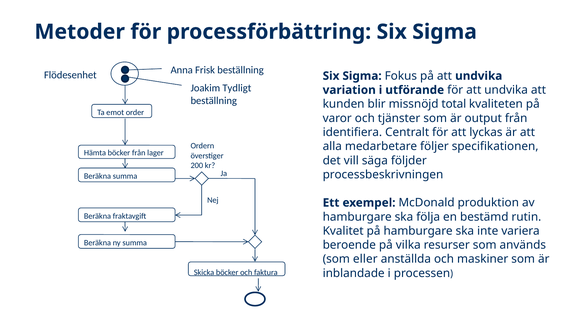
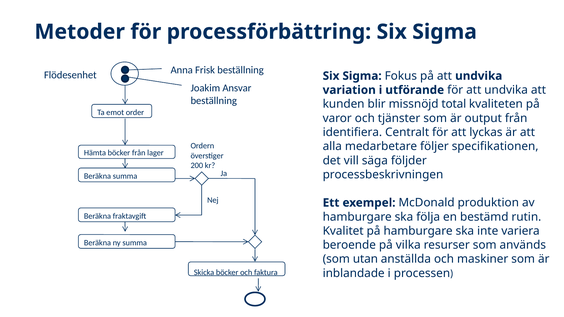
Tydligt: Tydligt -> Ansvar (237, 88)
eller: eller -> utan (365, 259)
